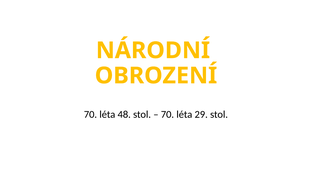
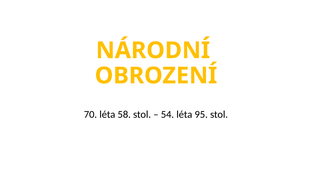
48: 48 -> 58 (124, 115)
70: 70 -> 54 (167, 115)
29: 29 -> 95 (201, 115)
